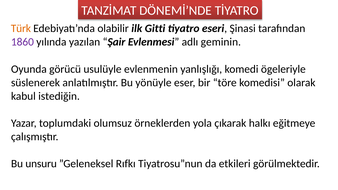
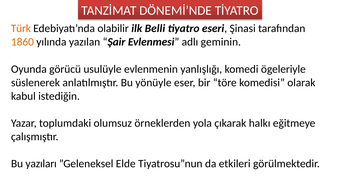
Gitti: Gitti -> Belli (155, 29)
1860 colour: purple -> orange (22, 42)
unsuru: unsuru -> yazıları (41, 164)
Rıfkı: Rıfkı -> Elde (126, 164)
